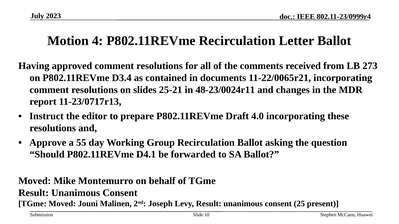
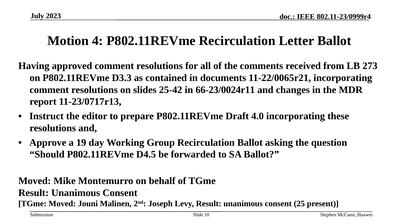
D3.4: D3.4 -> D3.3 (122, 78)
25-21: 25-21 -> 25-42 (171, 90)
48-23/0024r11: 48-23/0024r11 -> 66-23/0024r11 (225, 90)
55: 55 -> 19 (81, 143)
D4.1: D4.1 -> D4.5 (146, 155)
